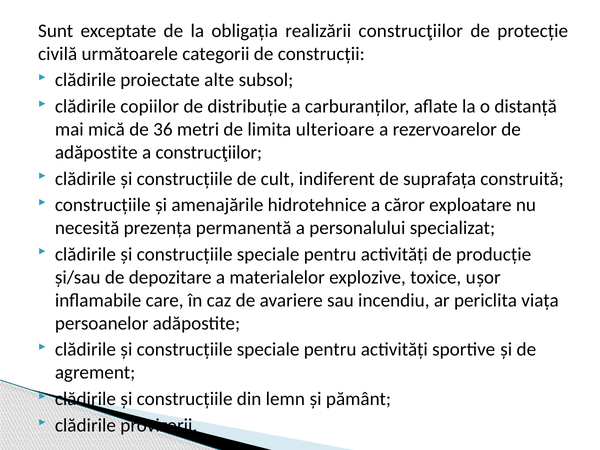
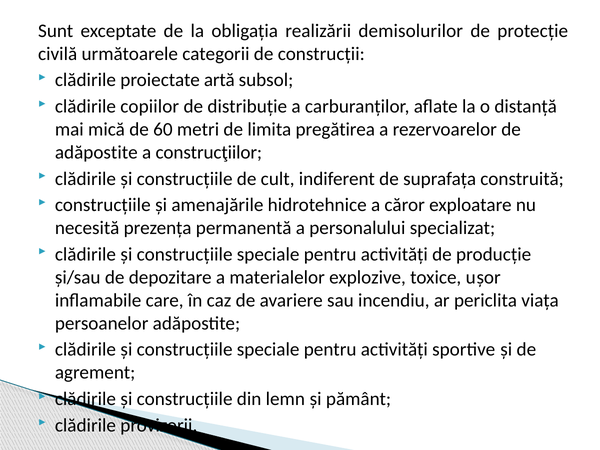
realizării construcţiilor: construcţiilor -> demisolurilor (411, 31)
alte: alte -> artă (219, 80)
36: 36 -> 60 (163, 129)
ulterioare: ulterioare -> pregătirea (335, 129)
